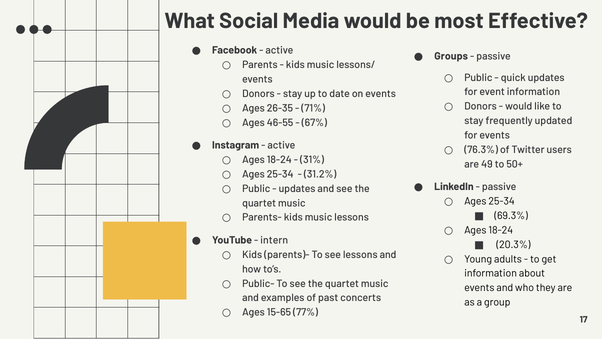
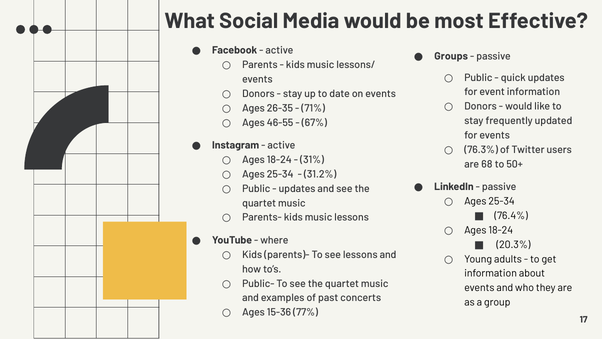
49: 49 -> 68 (487, 164)
69.3%: 69.3% -> 76.4% (511, 216)
intern: intern -> where (274, 240)
15-65: 15-65 -> 15-36 (279, 312)
